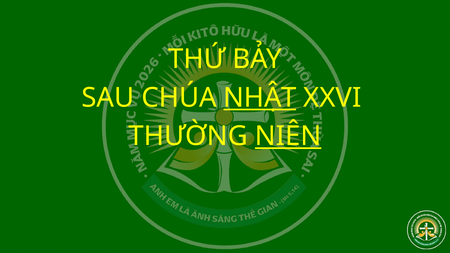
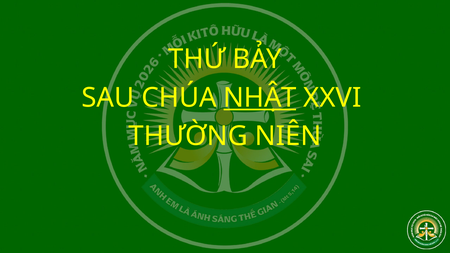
NIÊN underline: present -> none (288, 136)
